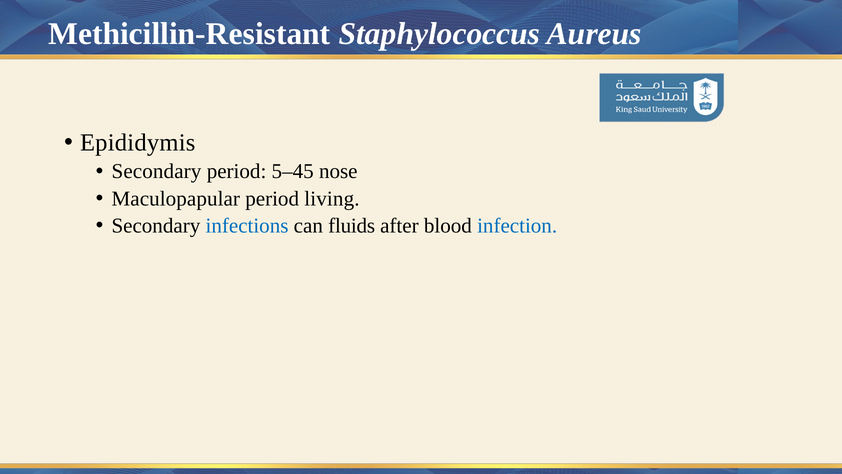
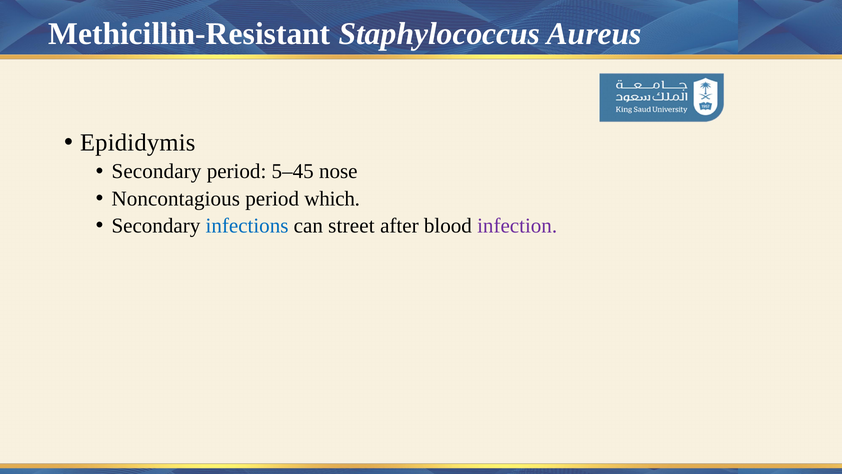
Maculopapular: Maculopapular -> Noncontagious (176, 198)
living: living -> which (332, 198)
fluids: fluids -> street (351, 226)
infection colour: blue -> purple (517, 226)
